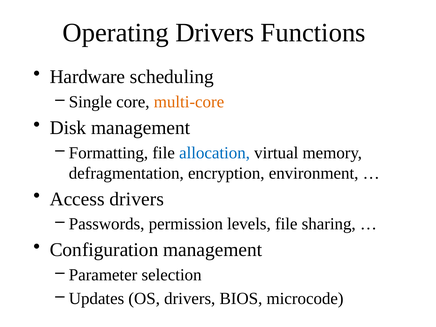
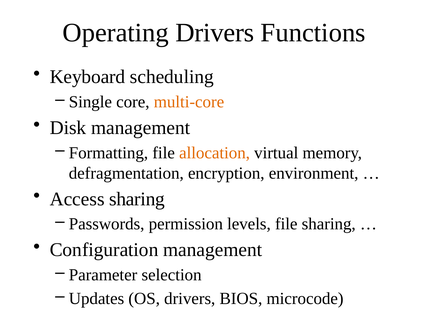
Hardware: Hardware -> Keyboard (87, 77)
allocation colour: blue -> orange (215, 153)
Access drivers: drivers -> sharing (137, 199)
